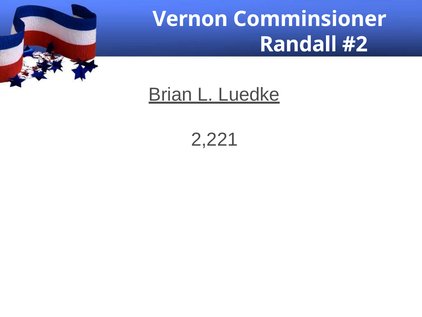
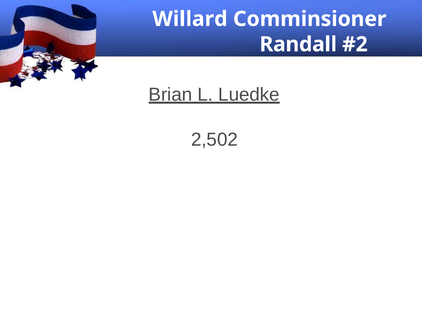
Vernon: Vernon -> Willard (190, 19)
2,221: 2,221 -> 2,502 (214, 139)
